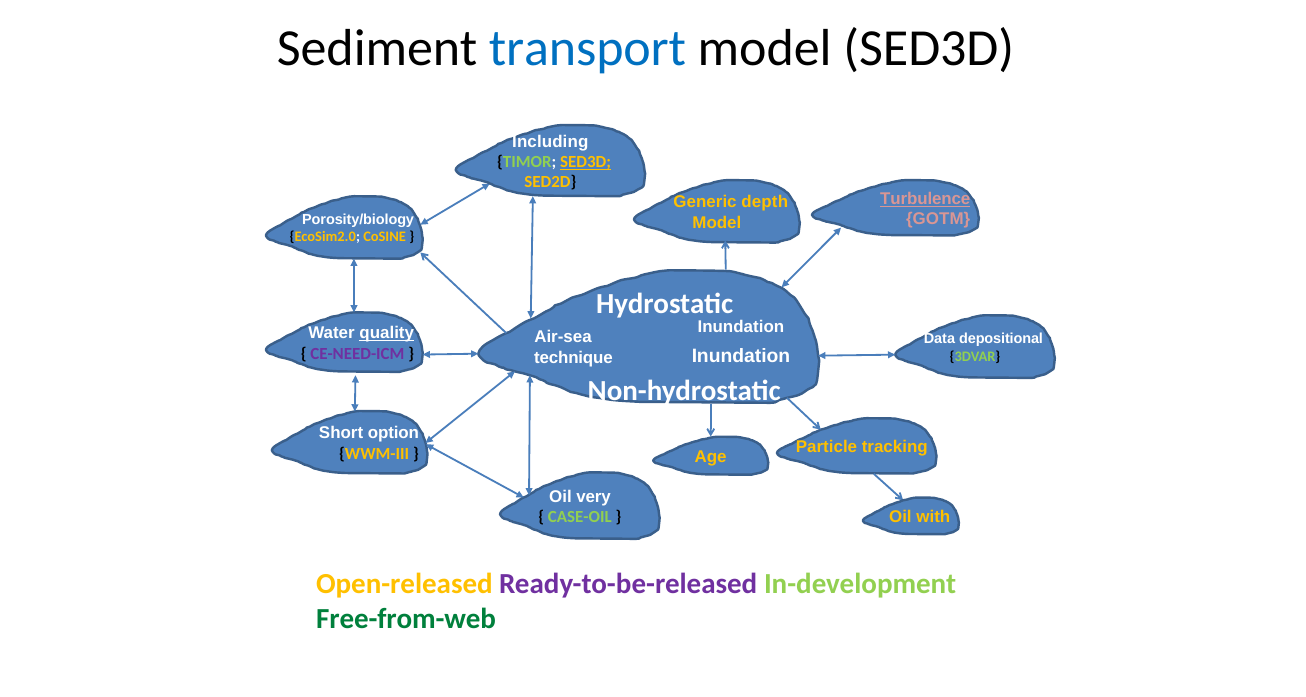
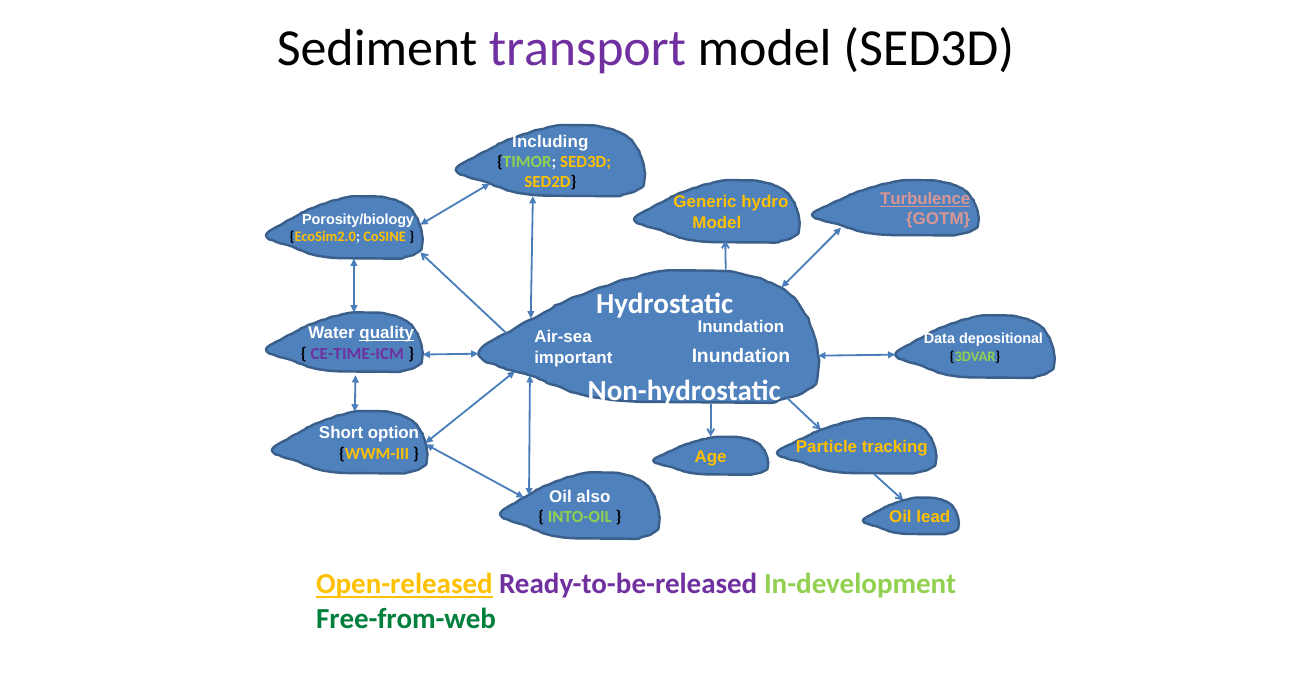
transport colour: blue -> purple (588, 48)
SED3D underline: present -> none (586, 162)
depth: depth -> hydro (765, 202)
CE-NEED-ICM: CE-NEED-ICM -> CE-TIME-ICM (357, 353)
technique: technique -> important (573, 357)
very: very -> also (593, 496)
with: with -> lead (933, 517)
CASE-OIL: CASE-OIL -> INTO-OIL (580, 517)
Open-released underline: none -> present (404, 584)
